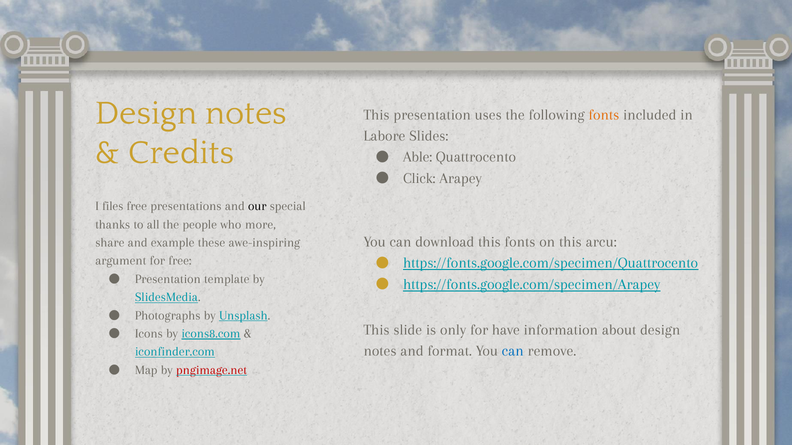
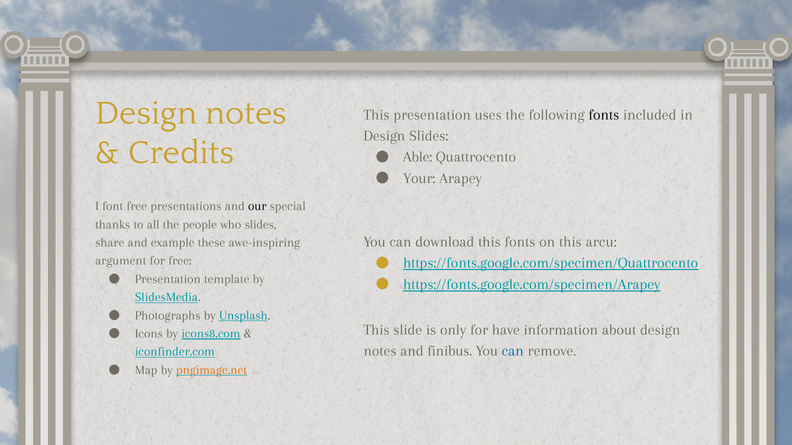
fonts colour: orange -> black (604, 115)
Labore: Labore -> Design (384, 136)
Click: Click -> Your (419, 178)
files: files -> font (113, 206)
who more: more -> slides (261, 225)
format: format -> finibus (450, 351)
pngimage.net colour: red -> orange (212, 370)
